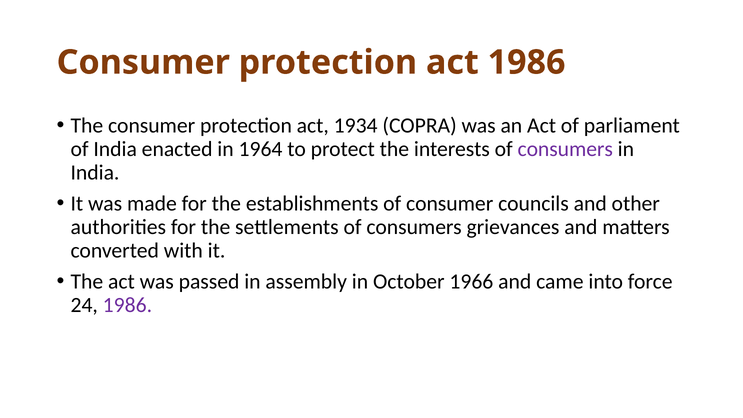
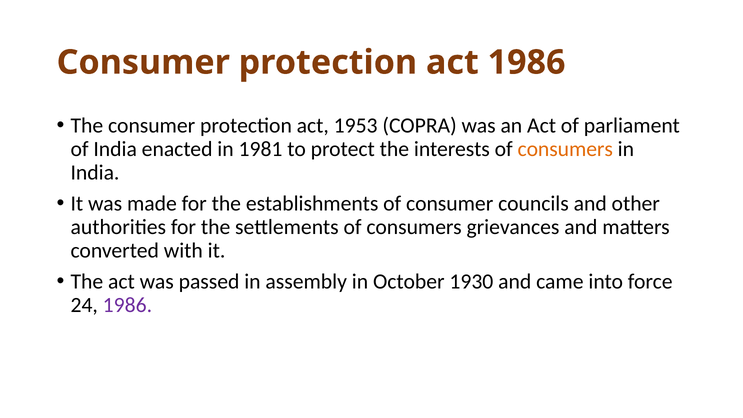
1934: 1934 -> 1953 (356, 126)
1964: 1964 -> 1981 (261, 149)
consumers colour: purple -> orange (565, 149)
1966: 1966 -> 1930 (471, 282)
